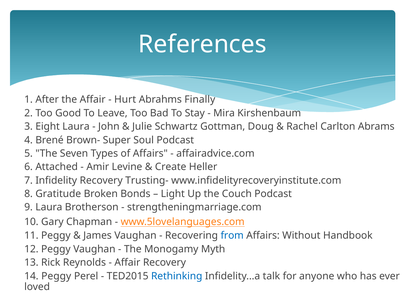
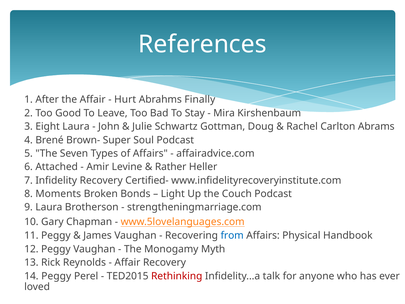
Create: Create -> Rather (171, 167)
Trusting-: Trusting- -> Certified- (147, 180)
Gratitude: Gratitude -> Moments (58, 194)
Without: Without -> Physical (301, 235)
Rethinking colour: blue -> red (177, 276)
